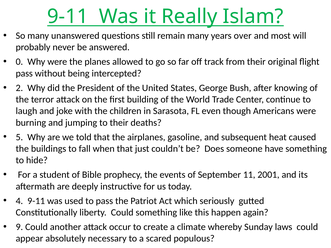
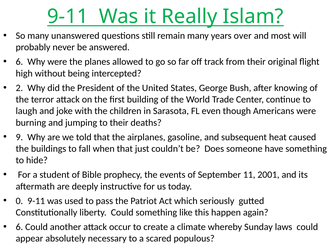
0: 0 -> 6 (19, 62)
pass: pass -> high (24, 73)
5: 5 -> 9 (19, 137)
4: 4 -> 0 (19, 201)
9: 9 -> 6 (19, 227)
